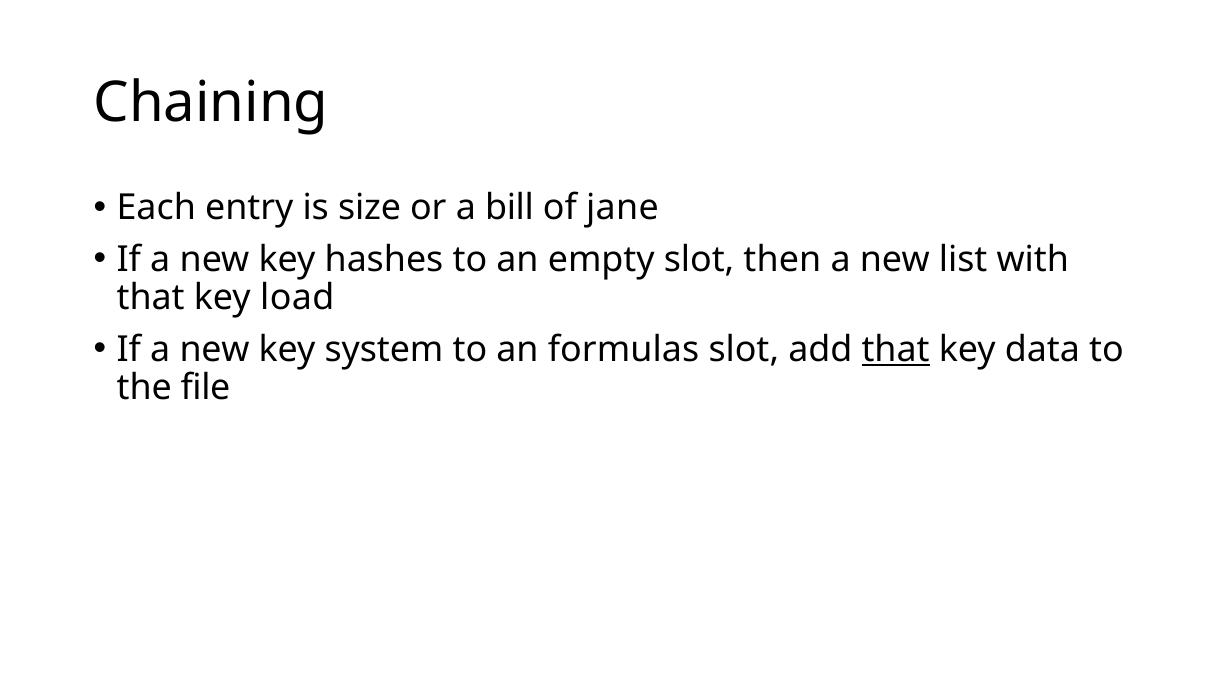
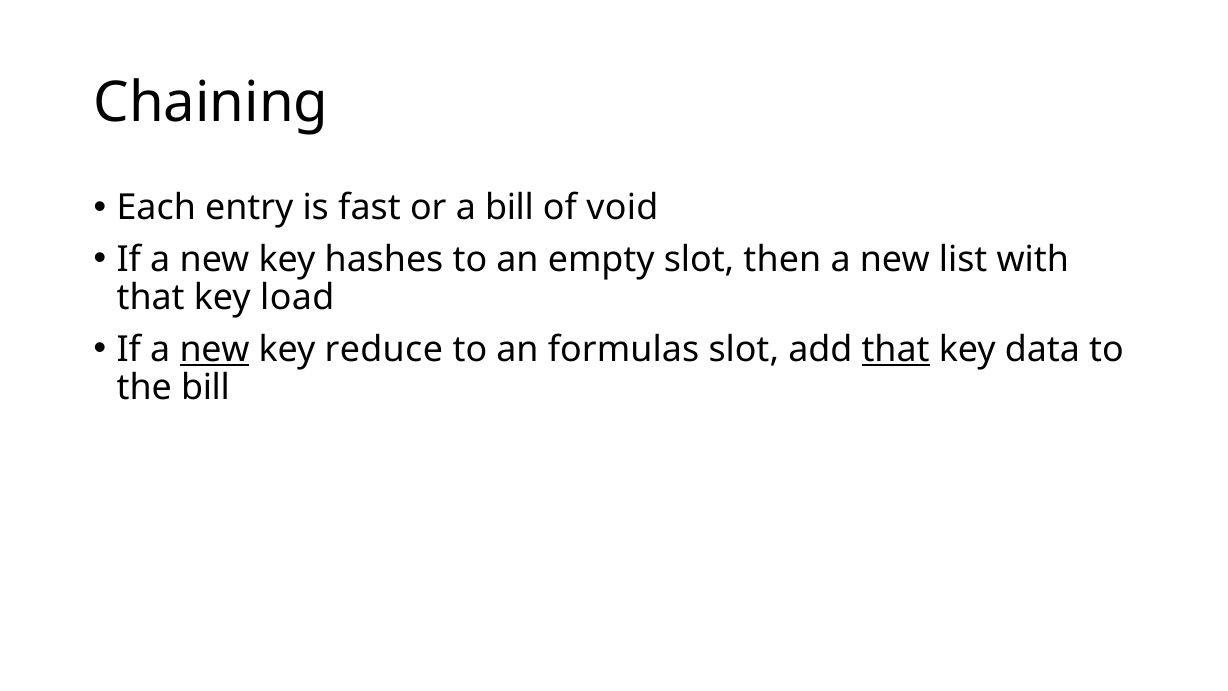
size: size -> fast (370, 208)
jane: jane -> void (622, 208)
new underline: none -> present (215, 349)
system: system -> reduce (384, 349)
the file: file -> bill (205, 388)
